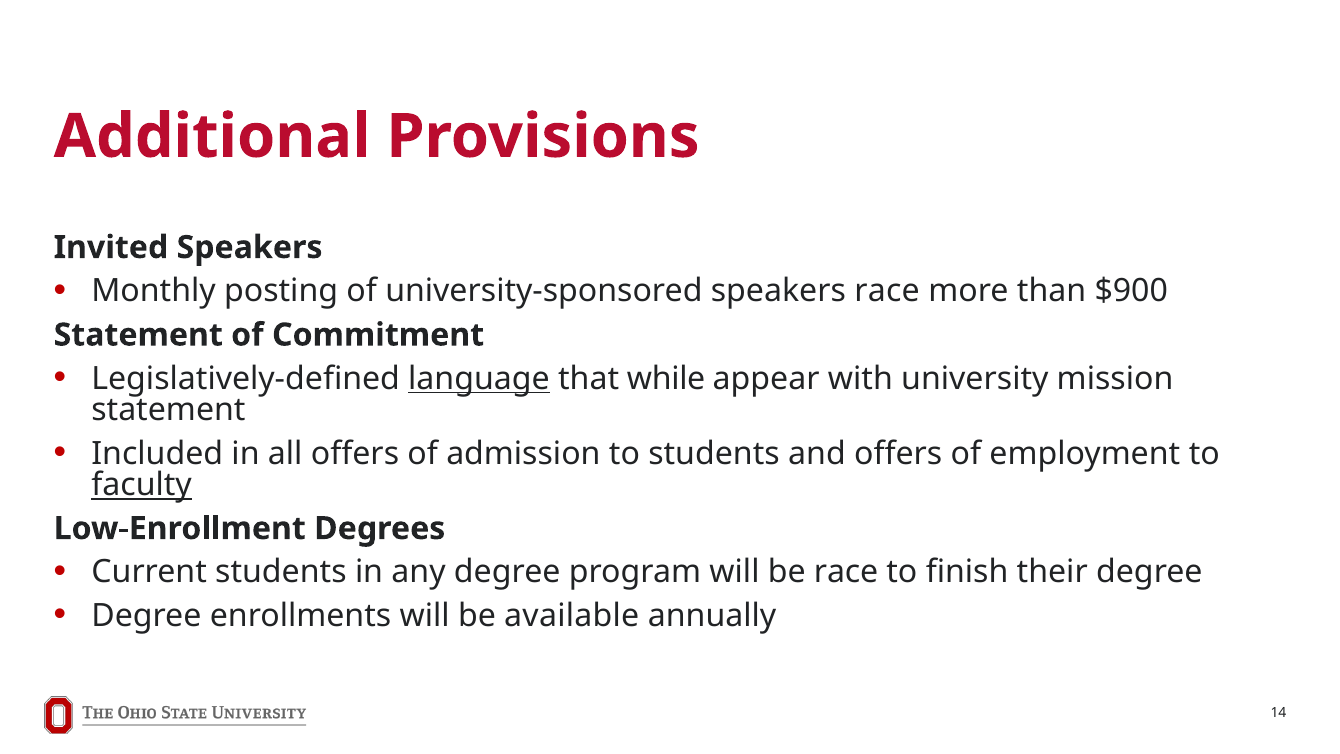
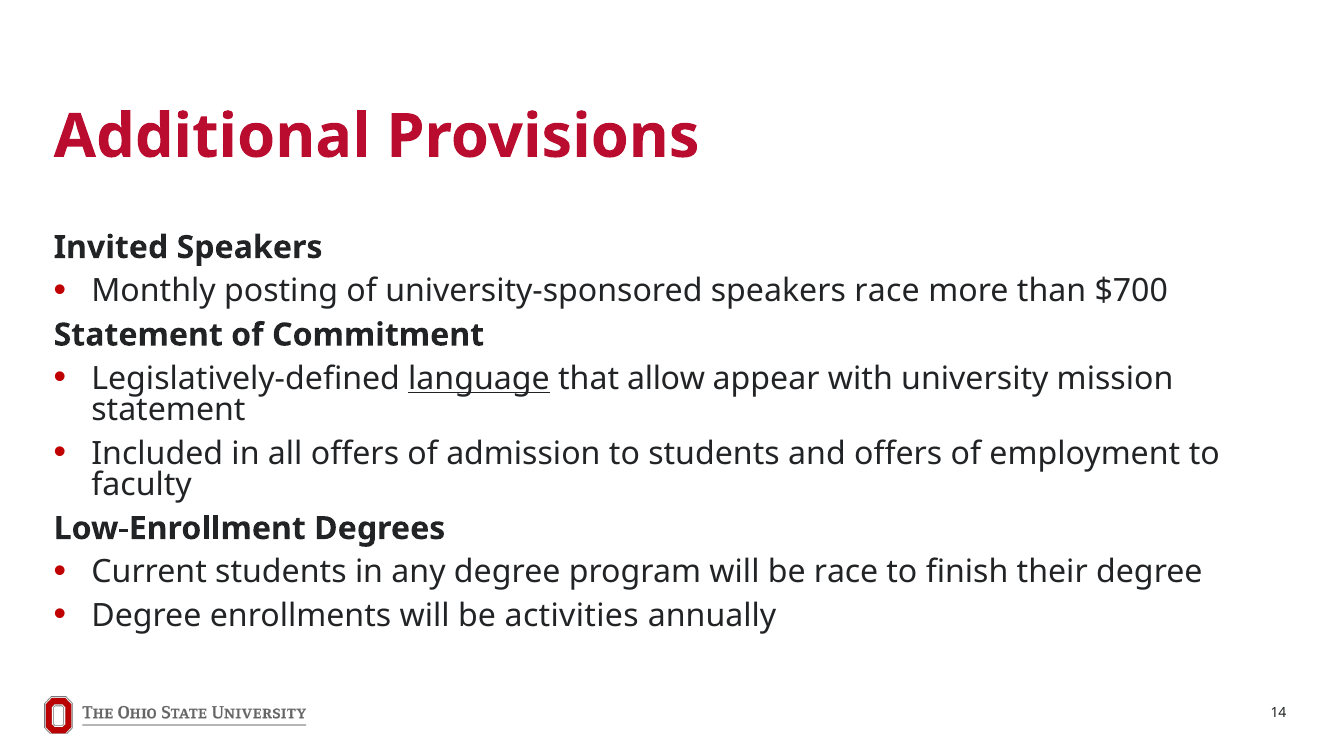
$900: $900 -> $700 (1131, 291)
while: while -> allow (666, 379)
faculty underline: present -> none (142, 485)
available: available -> activities (572, 616)
